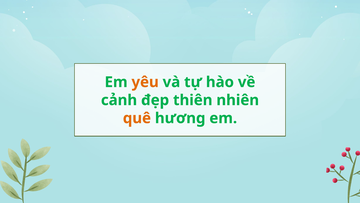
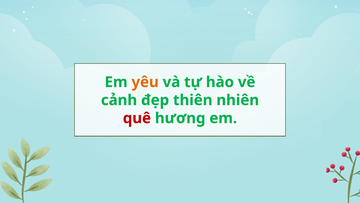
quê colour: orange -> red (137, 118)
